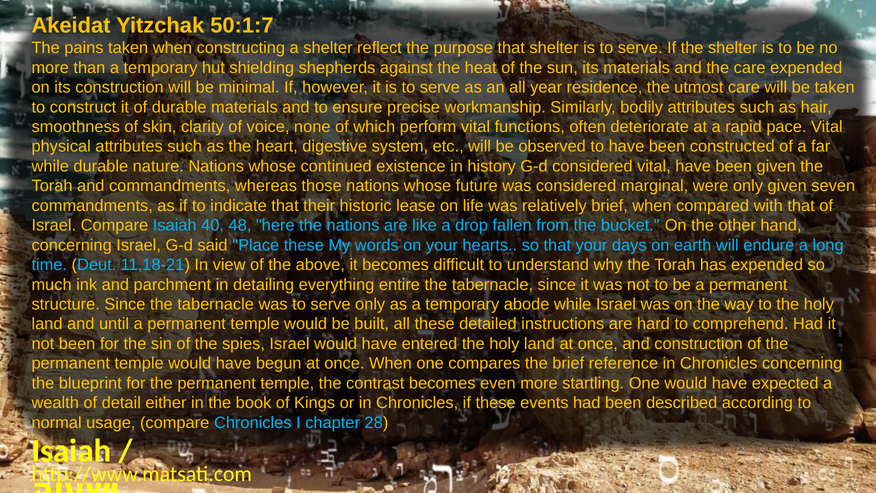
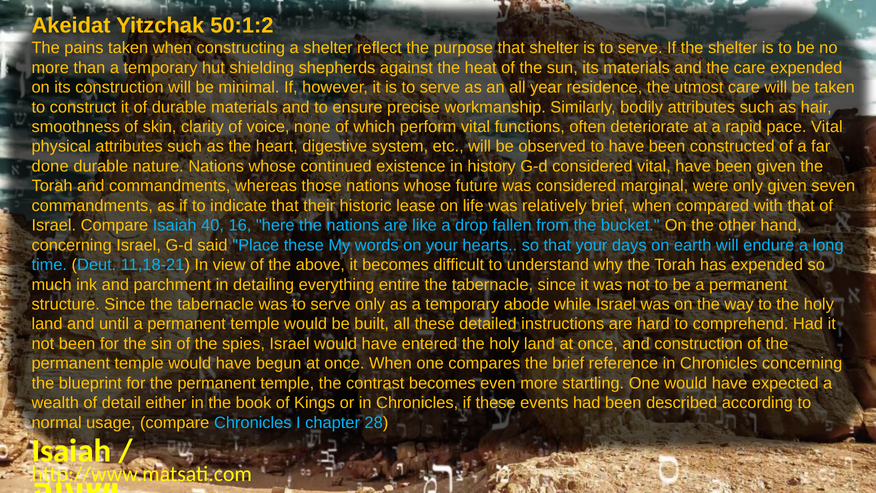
50:1:7: 50:1:7 -> 50:1:2 (242, 25)
while: while -> done (50, 166)
48: 48 -> 16 (240, 225)
